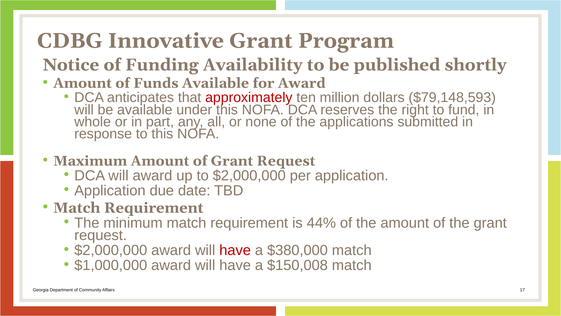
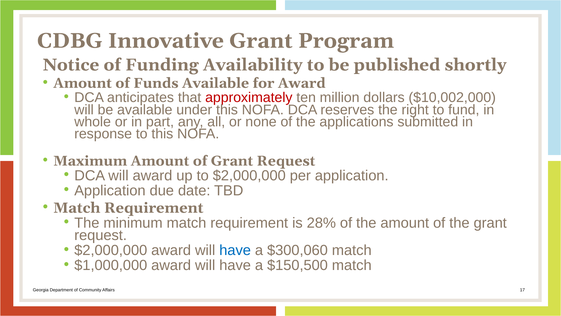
$79,148,593: $79,148,593 -> $10,002,000 (452, 97)
44%: 44% -> 28% (321, 223)
have colour: red -> blue (235, 250)
$380,000: $380,000 -> $300,060 (297, 250)
$150,008: $150,008 -> $150,500 (297, 265)
